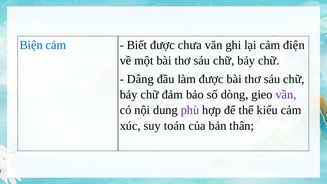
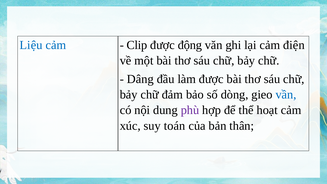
Biện: Biện -> Liệu (31, 45)
Biết: Biết -> Clip (137, 45)
chưa: chưa -> động (190, 45)
vần colour: purple -> blue (286, 95)
kiểu: kiểu -> hoạt (267, 110)
